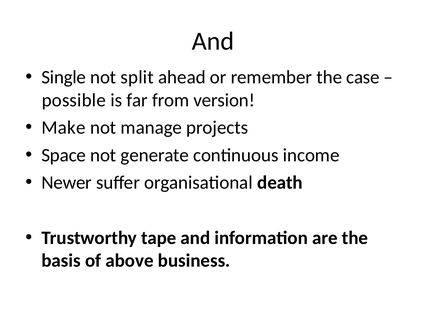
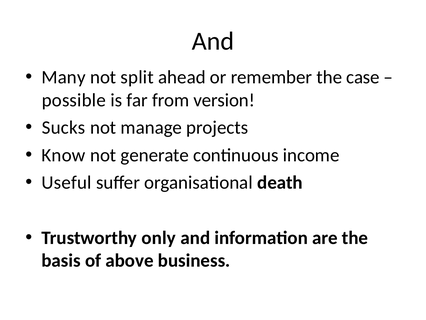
Single: Single -> Many (64, 77)
Make: Make -> Sucks (64, 127)
Space: Space -> Know (64, 155)
Newer: Newer -> Useful (66, 182)
tape: tape -> only (159, 237)
